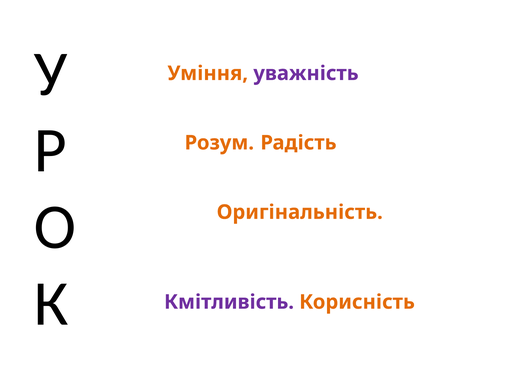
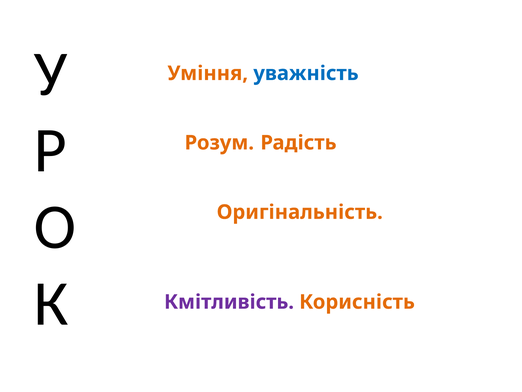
уважність colour: purple -> blue (306, 73)
